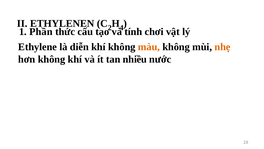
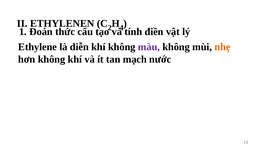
Phần: Phần -> Đoán (41, 32)
chơi: chơi -> điền (154, 32)
màu colour: orange -> purple (149, 47)
nhiều: nhiều -> mạch (135, 59)
